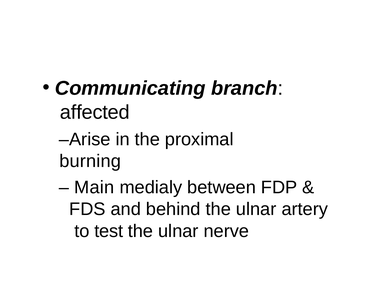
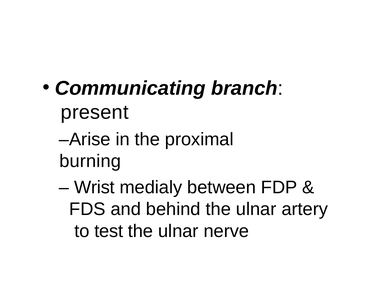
affected: affected -> present (95, 112)
Main: Main -> Wrist (94, 188)
